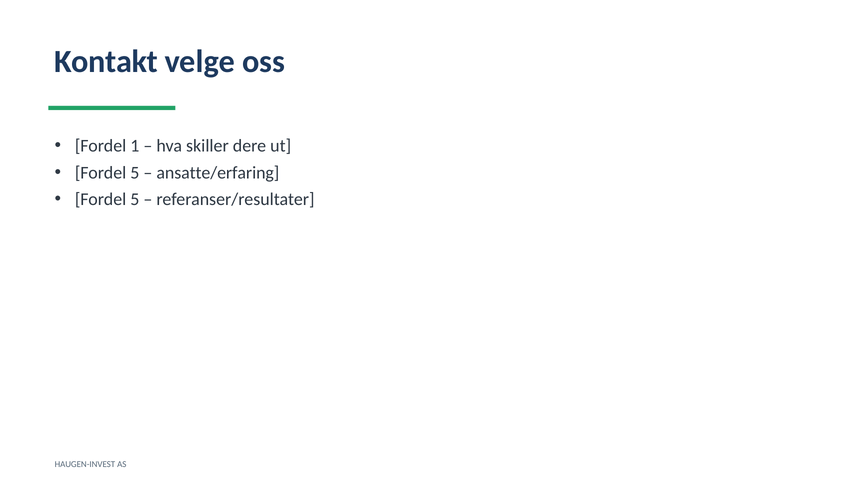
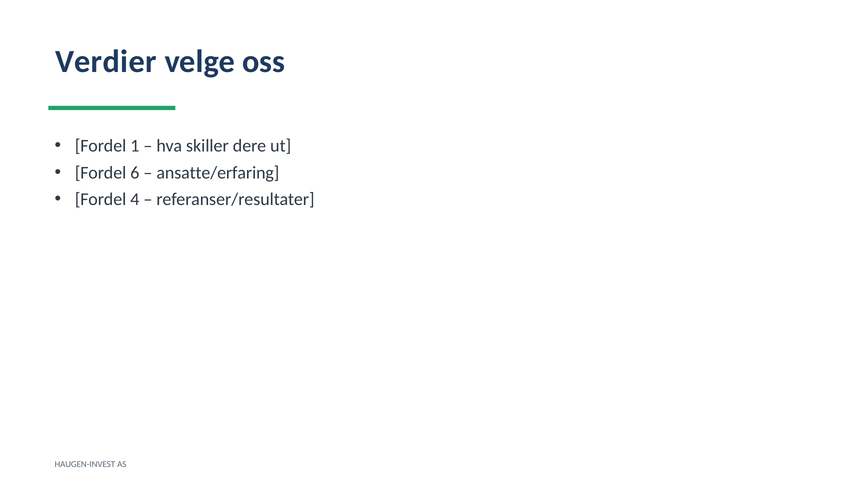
Kontakt: Kontakt -> Verdier (106, 61)
5: 5 -> 6 (135, 173)
5: 5 -> 4 (135, 199)
